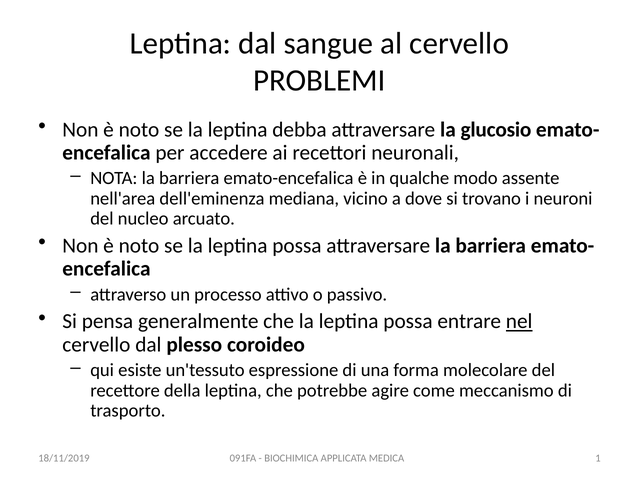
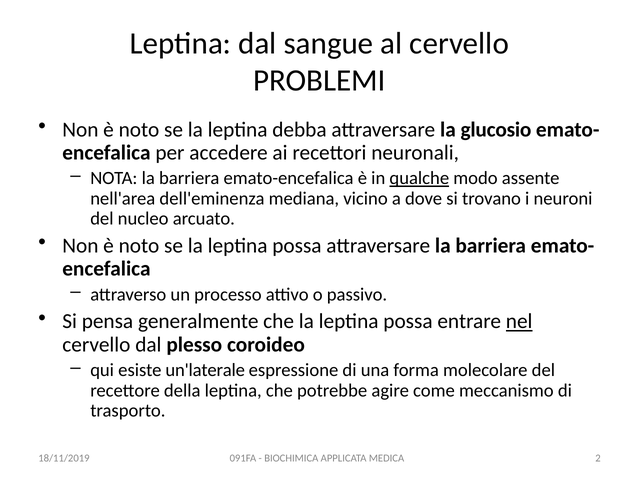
qualche underline: none -> present (419, 178)
un'tessuto: un'tessuto -> un'laterale (205, 370)
1: 1 -> 2 (598, 458)
